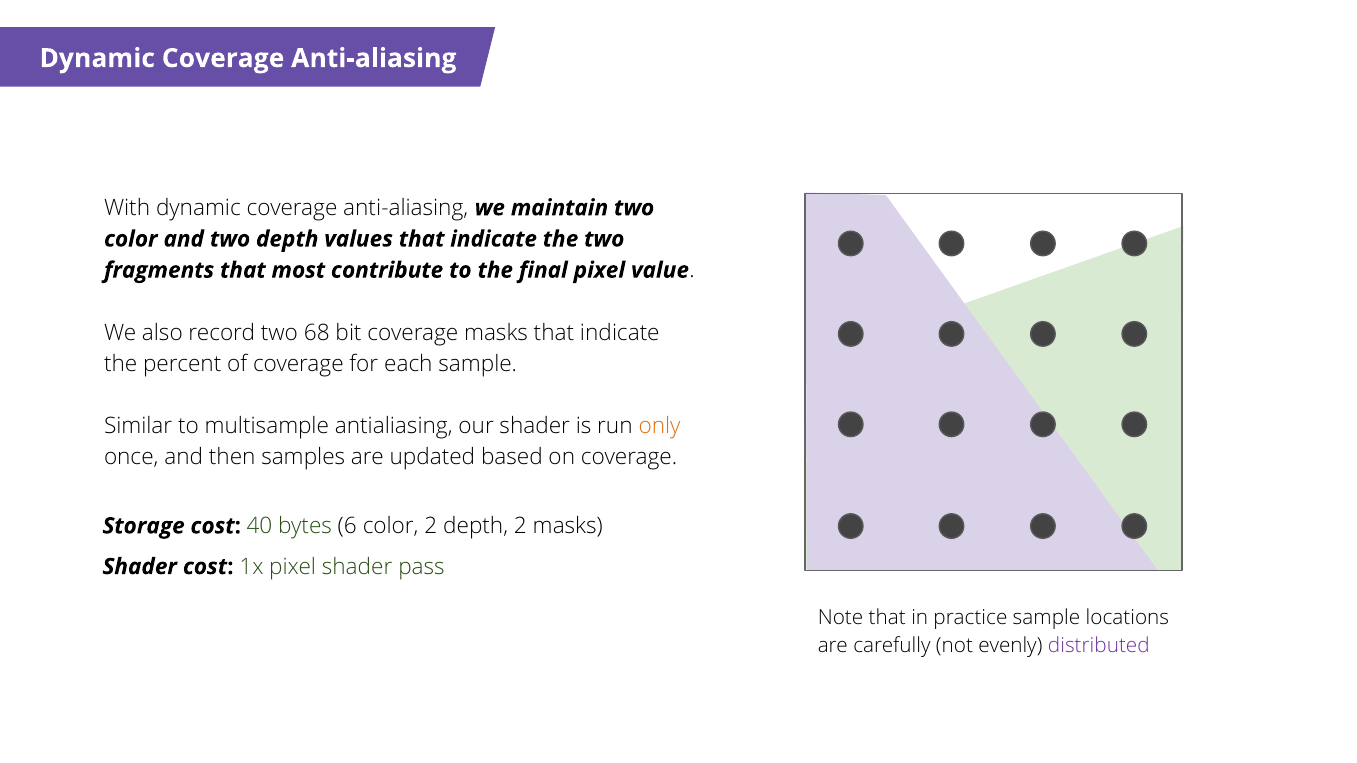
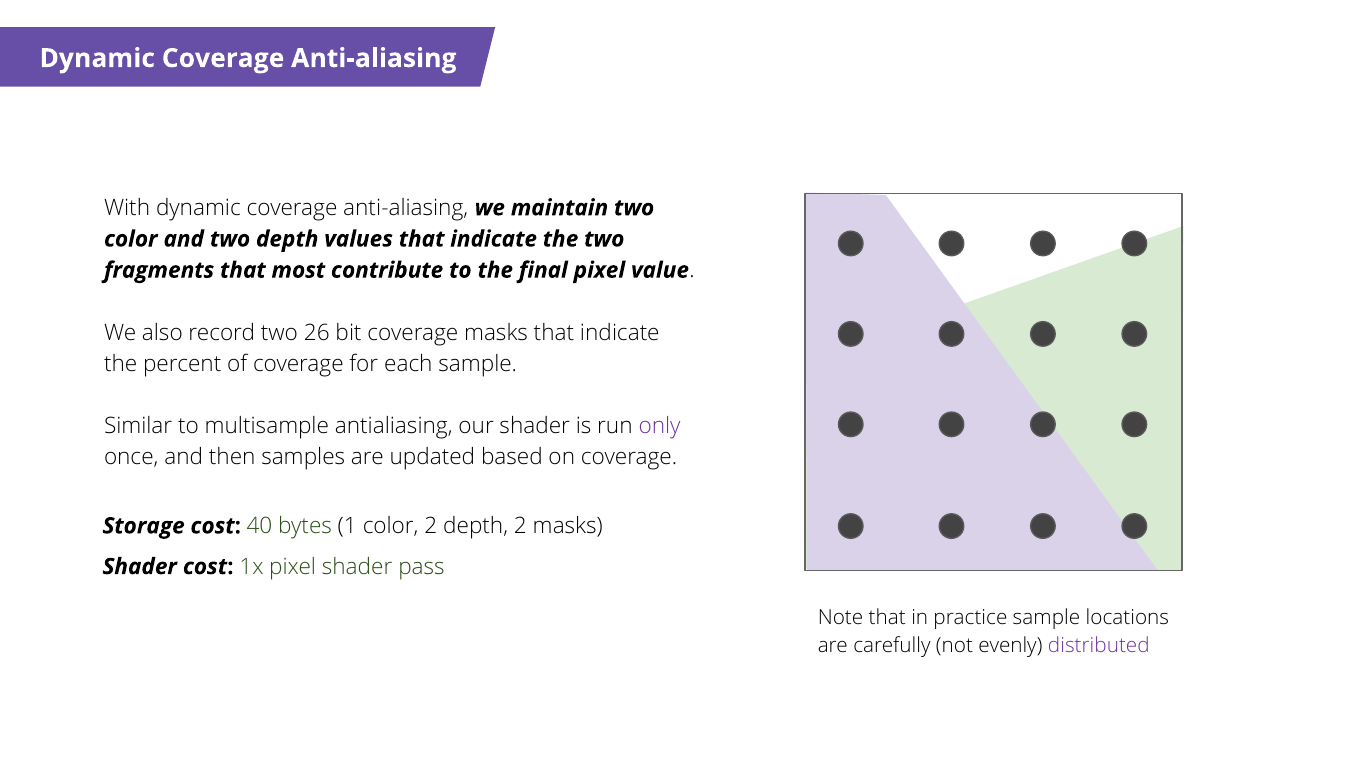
68: 68 -> 26 (317, 333)
only colour: orange -> purple (660, 426)
6: 6 -> 1 (347, 526)
